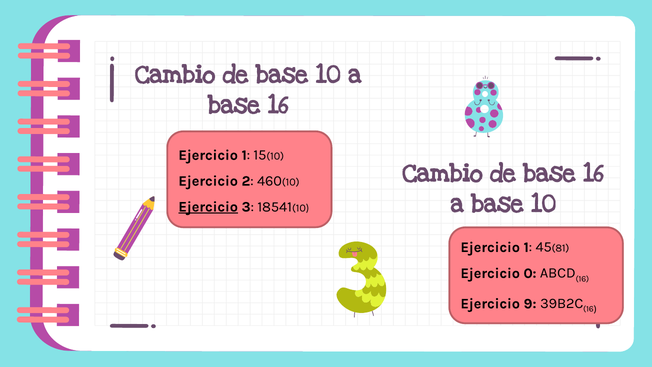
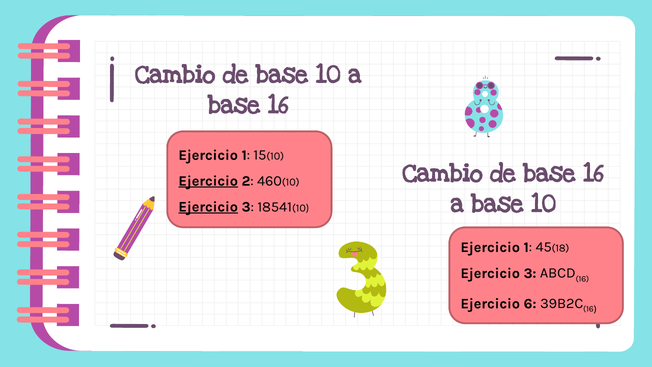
Ejercicio underline: none -> present (208, 181)
81: 81 -> 18 (560, 248)
0: 0 -> 3 (530, 273)
9: 9 -> 6 (530, 303)
